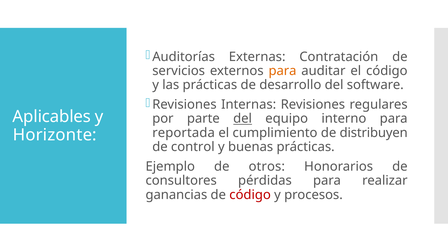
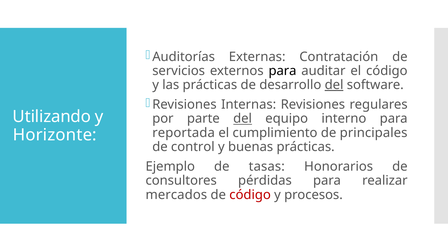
para colour: orange -> black (282, 71)
del underline: none -> present (334, 85)
Aplicables: Aplicables -> Utilizando (52, 117)
distribuyen: distribuyen -> principales (374, 133)
otros: otros -> tasas (267, 167)
ganancias: ganancias -> mercados (176, 195)
